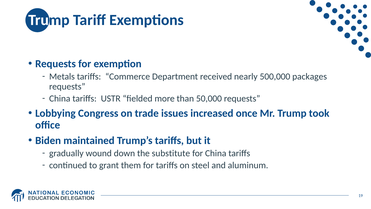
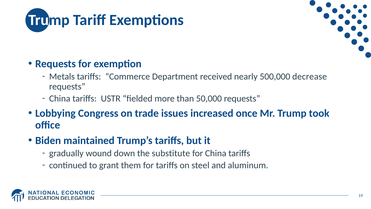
packages: packages -> decrease (310, 76)
